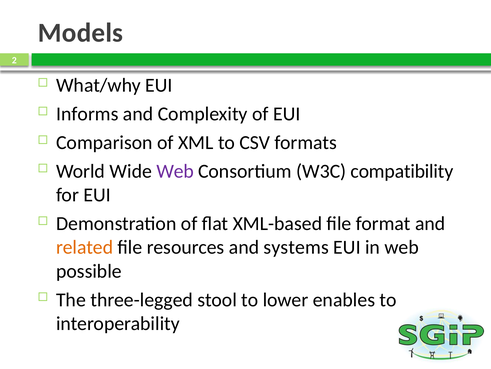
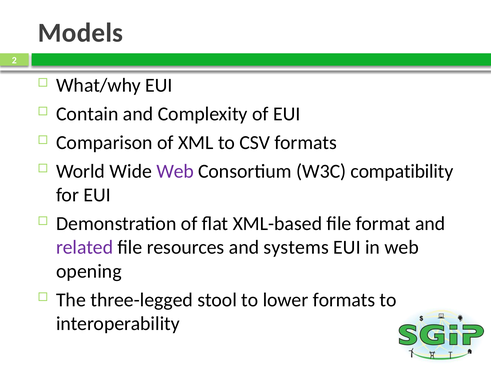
Informs: Informs -> Contain (87, 114)
related colour: orange -> purple (85, 247)
possible: possible -> opening (89, 271)
lower enables: enables -> formats (344, 299)
